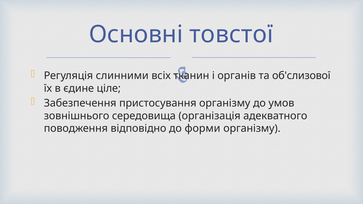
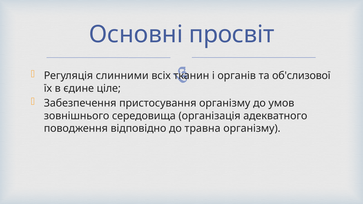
товстої: товстої -> просвіт (232, 34)
форми: форми -> травна (203, 129)
